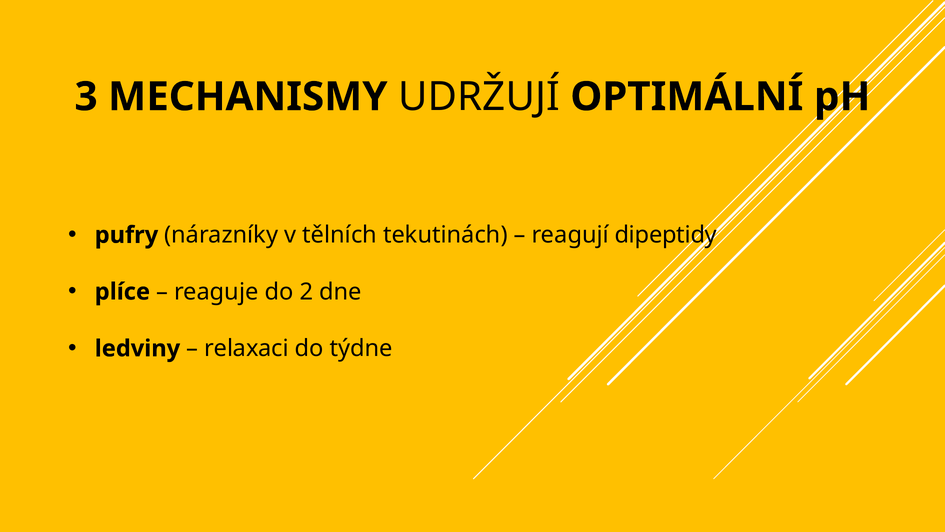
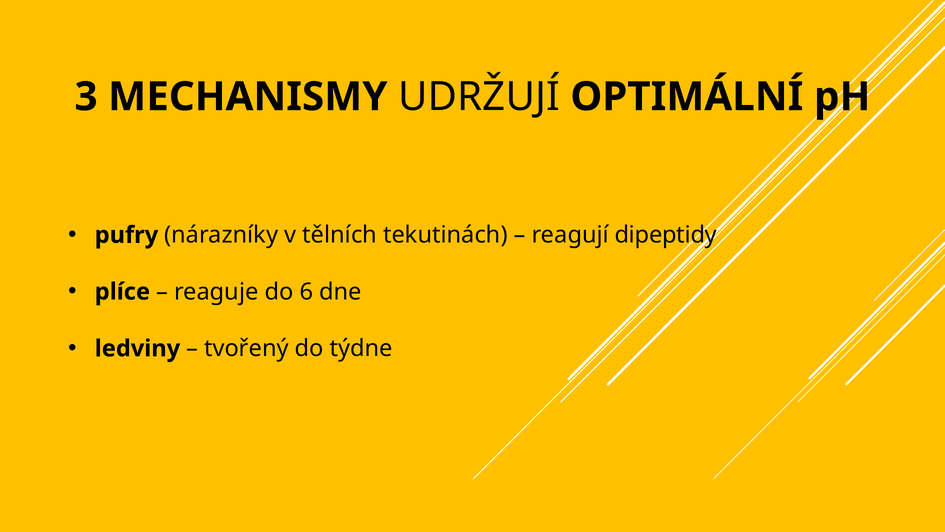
2: 2 -> 6 (306, 292)
relaxaci: relaxaci -> tvořený (246, 348)
